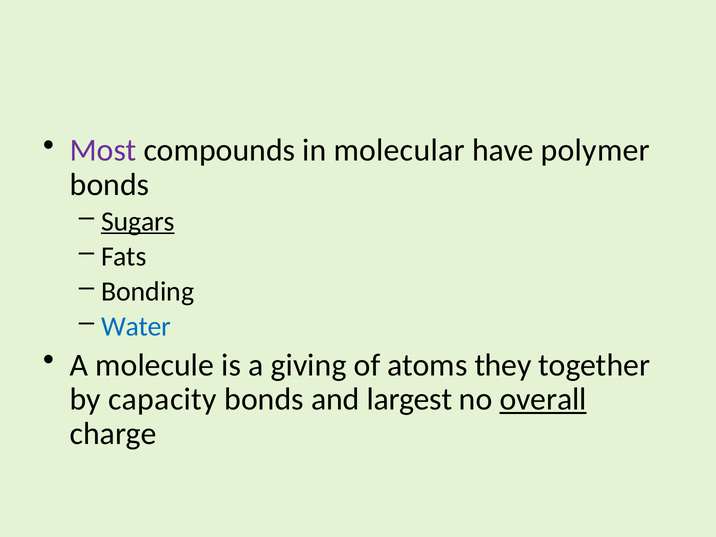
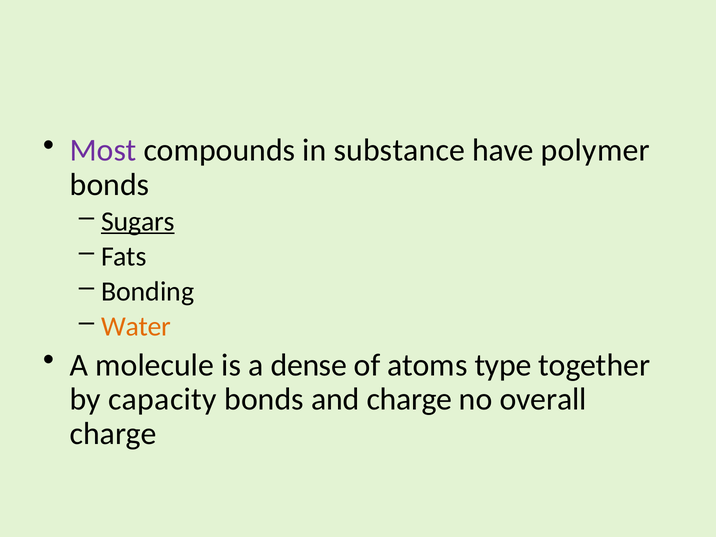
molecular: molecular -> substance (399, 150)
Water colour: blue -> orange (136, 327)
giving: giving -> dense (309, 365)
they: they -> type (503, 365)
and largest: largest -> charge (409, 399)
overall underline: present -> none (543, 399)
